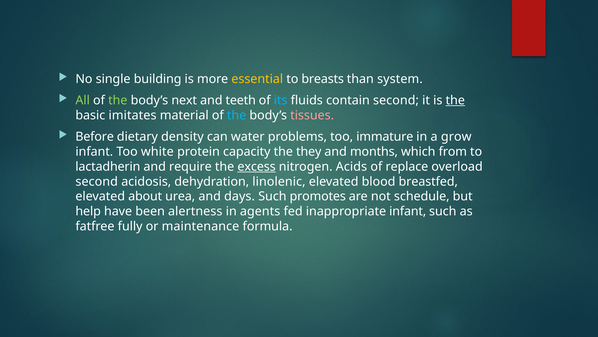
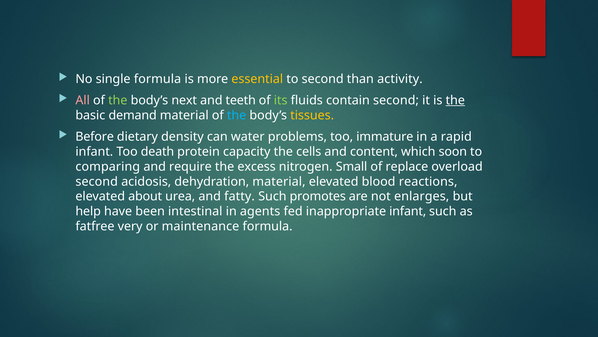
single building: building -> formula (158, 79)
to breasts: breasts -> second (323, 79)
system: system -> activity (400, 79)
All colour: light green -> pink (83, 100)
its colour: light blue -> light green (281, 100)
imitates: imitates -> demand (133, 115)
tissues colour: pink -> yellow (312, 115)
grow: grow -> rapid (456, 136)
white: white -> death (157, 151)
they: they -> cells (309, 151)
months: months -> content (374, 151)
from: from -> soon (453, 151)
lactadherin: lactadherin -> comparing (108, 166)
excess underline: present -> none (257, 166)
Acids: Acids -> Small (352, 166)
dehydration linolenic: linolenic -> material (279, 181)
breastfed: breastfed -> reactions (428, 181)
days: days -> fatty (240, 196)
schedule: schedule -> enlarges (422, 196)
alertness: alertness -> intestinal (195, 211)
fully: fully -> very (130, 226)
